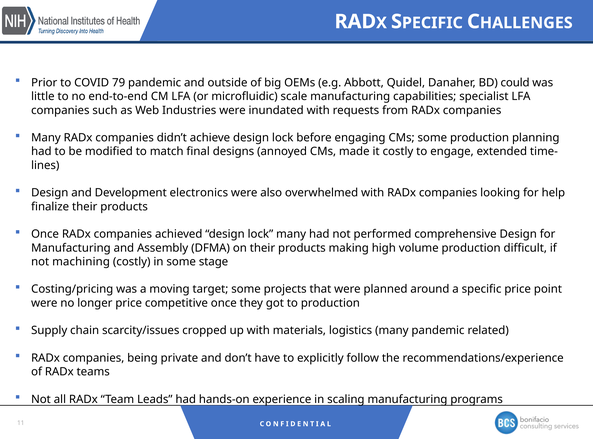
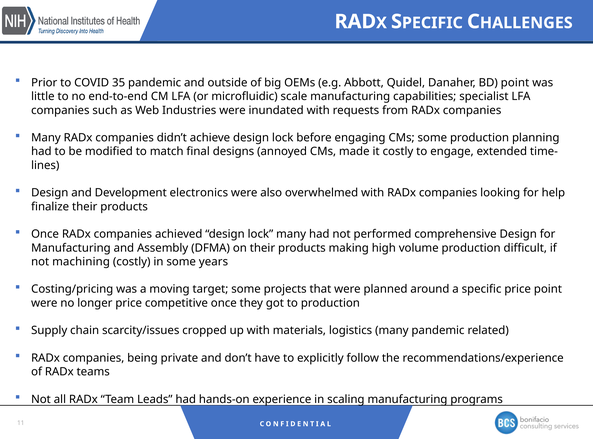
79: 79 -> 35 (119, 83)
BD could: could -> point (515, 83)
stage: stage -> years (213, 261)
